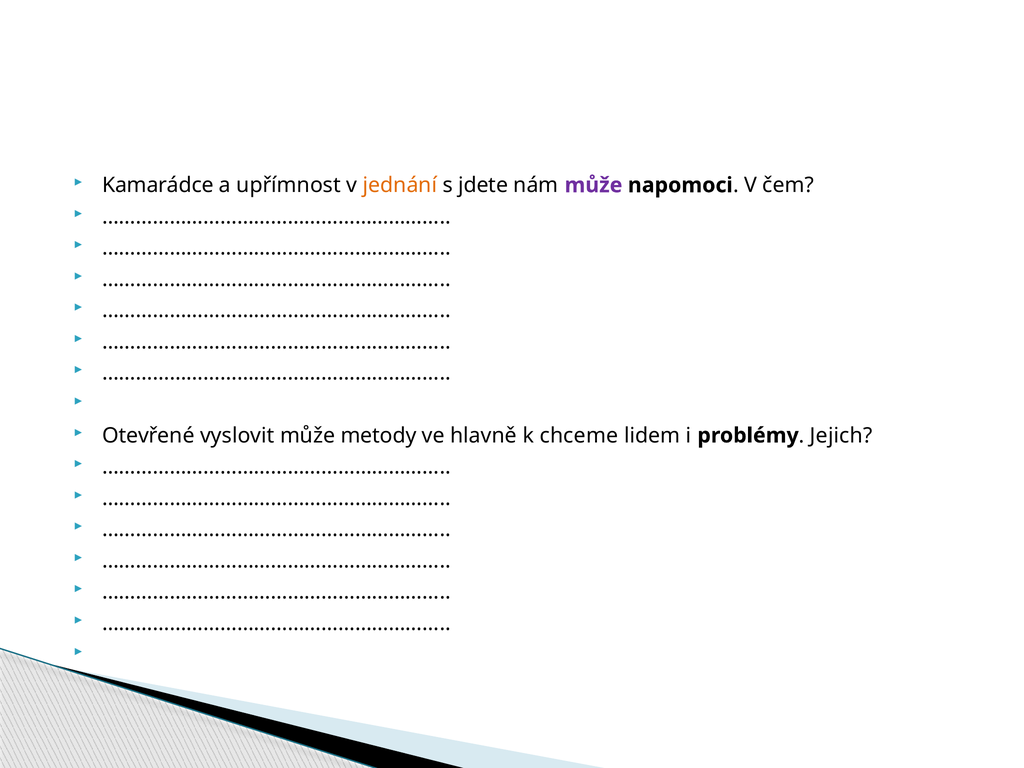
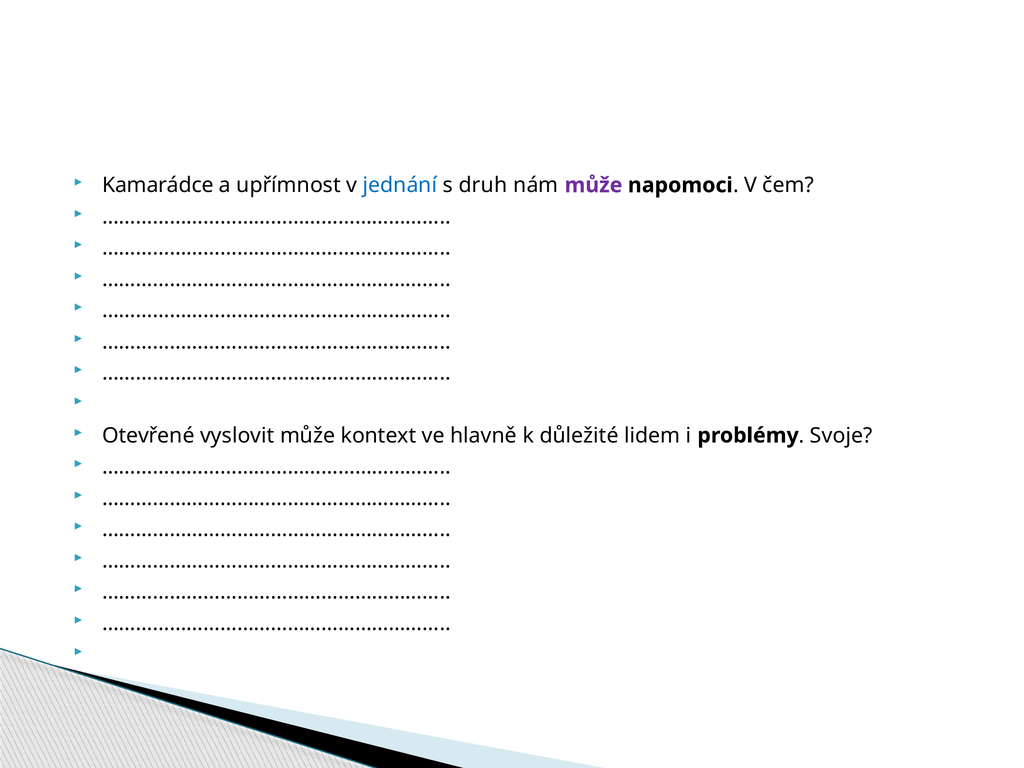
jednání colour: orange -> blue (400, 185)
jdete: jdete -> druh (483, 185)
metody: metody -> kontext (379, 435)
chceme: chceme -> důležité (579, 435)
Jejich: Jejich -> Svoje (841, 435)
